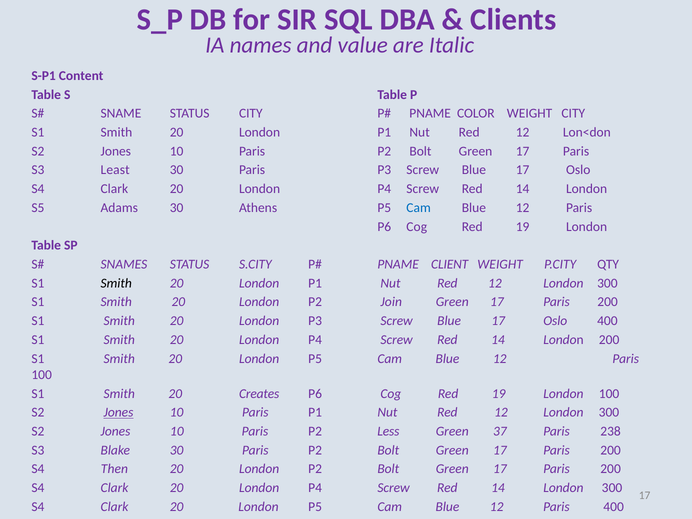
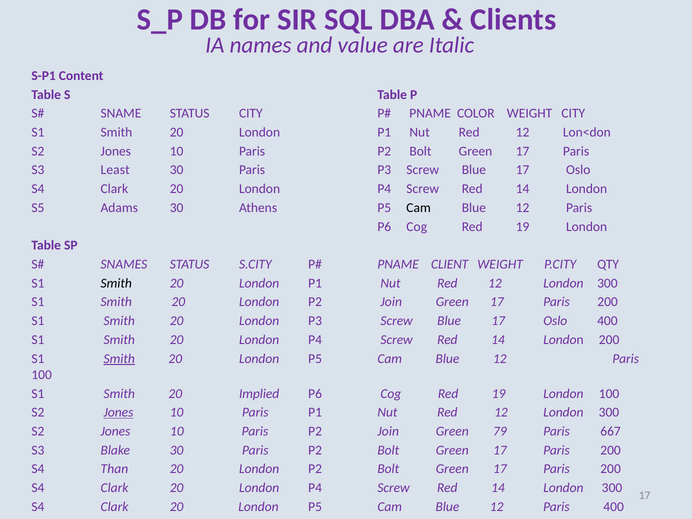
Cam colour: blue -> black (419, 208)
Smith underline: none -> present (119, 359)
Creates: Creates -> Implied (259, 394)
Paris P2 Less: Less -> Join (388, 431)
37: 37 -> 79 (500, 431)
238: 238 -> 667 (611, 431)
Then: Then -> Than (114, 469)
